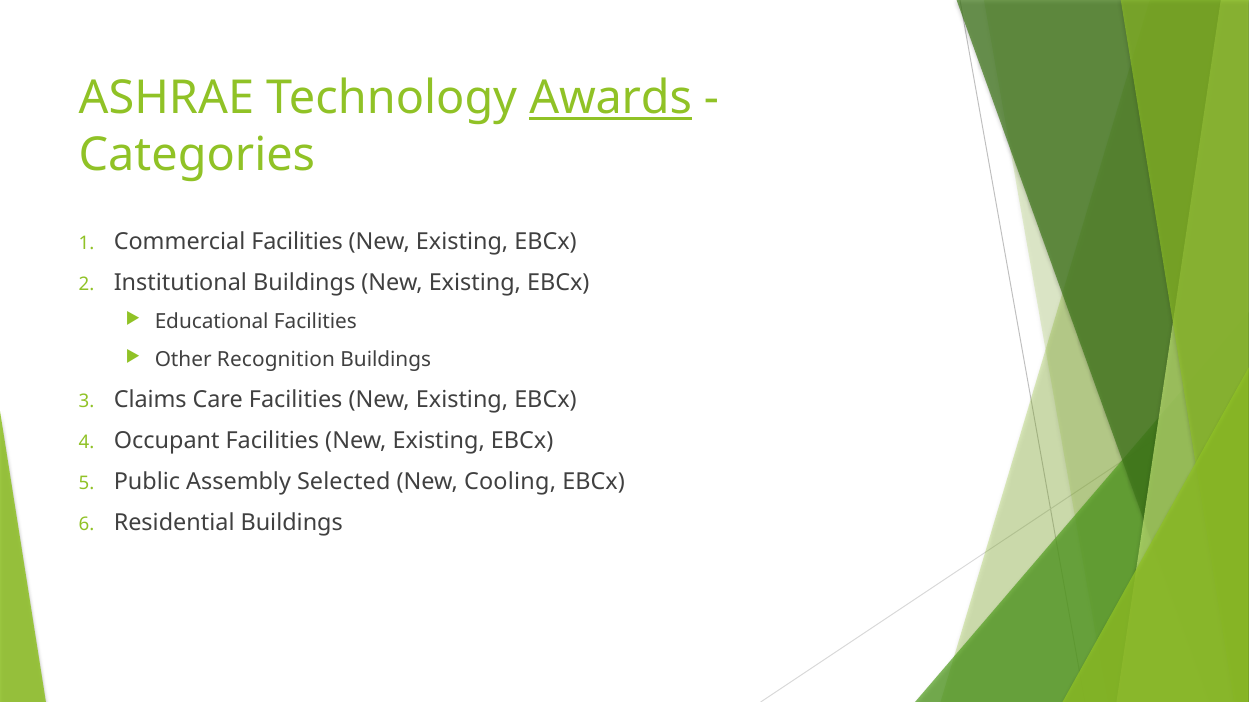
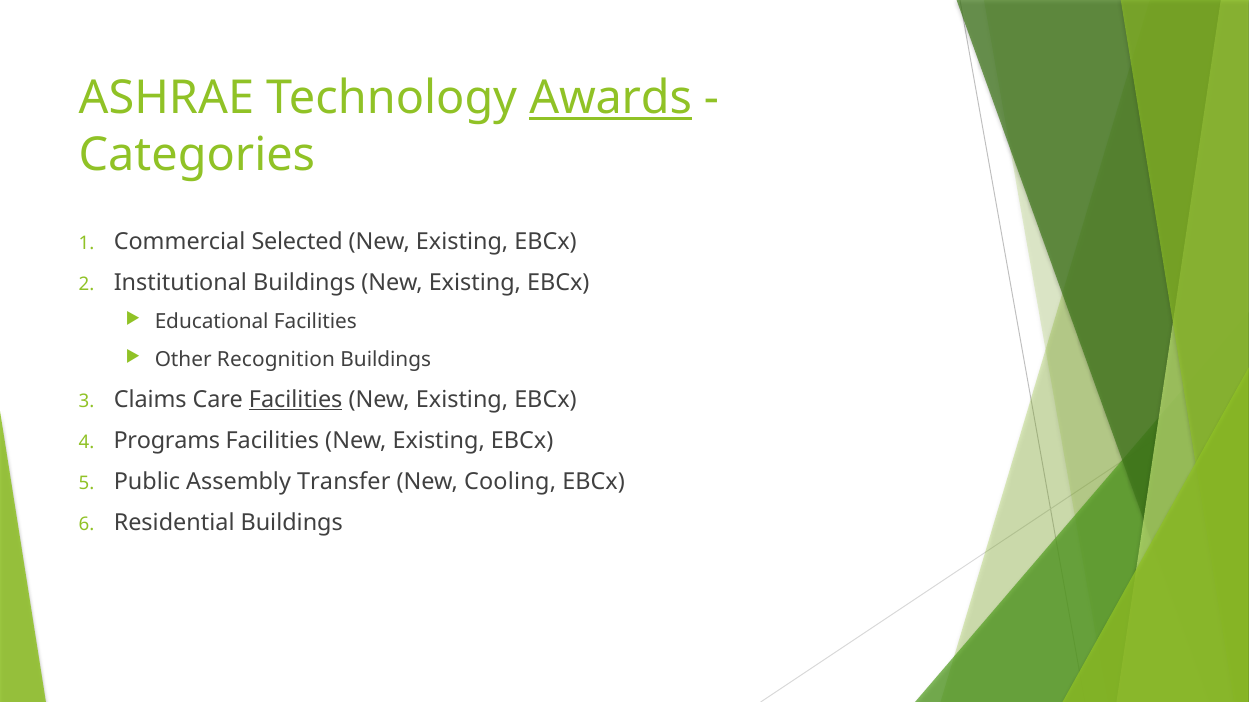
Commercial Facilities: Facilities -> Selected (297, 242)
Facilities underline: none -> present (296, 400)
Occupant: Occupant -> Programs (167, 441)
Selected: Selected -> Transfer (344, 482)
